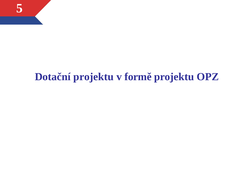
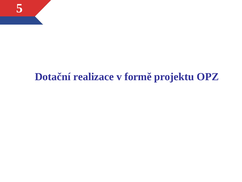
Dotační projektu: projektu -> realizace (94, 77)
